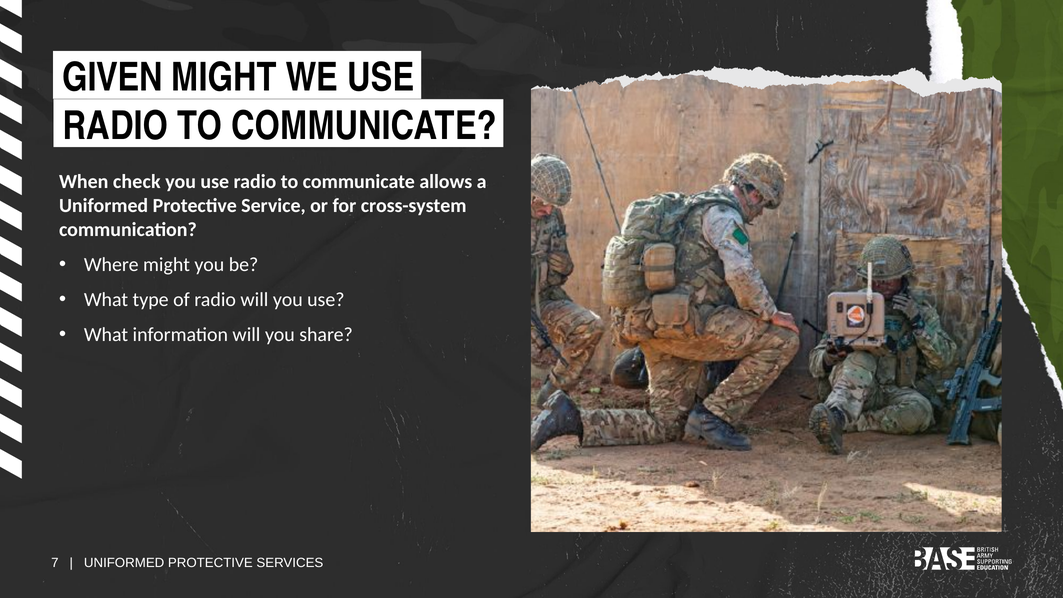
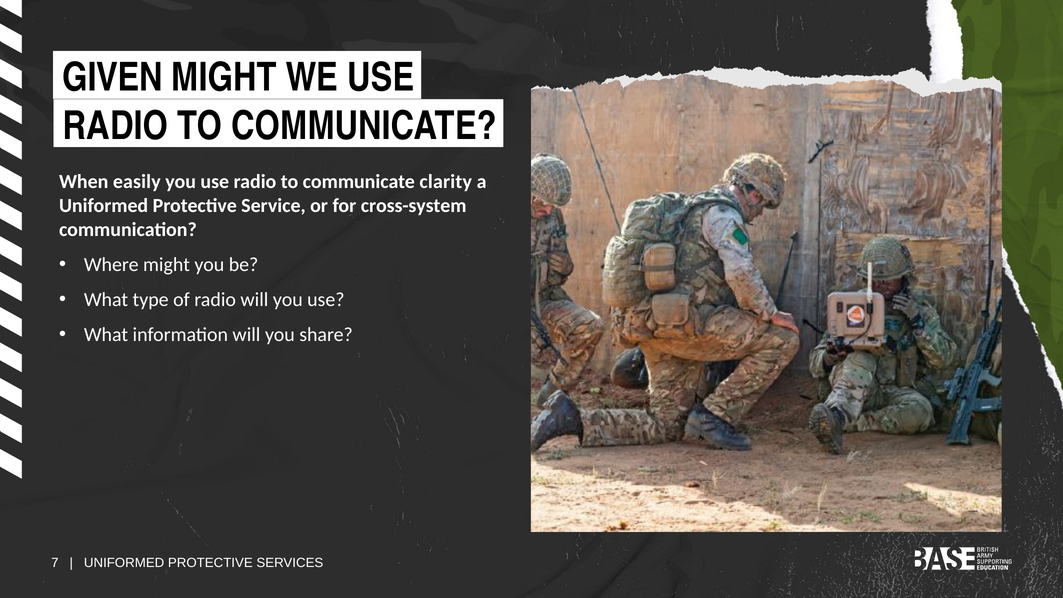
check: check -> easily (137, 182)
allows: allows -> clarity (446, 182)
